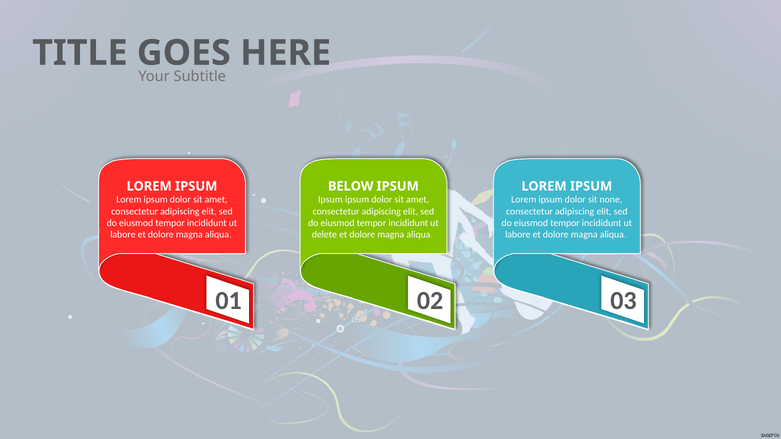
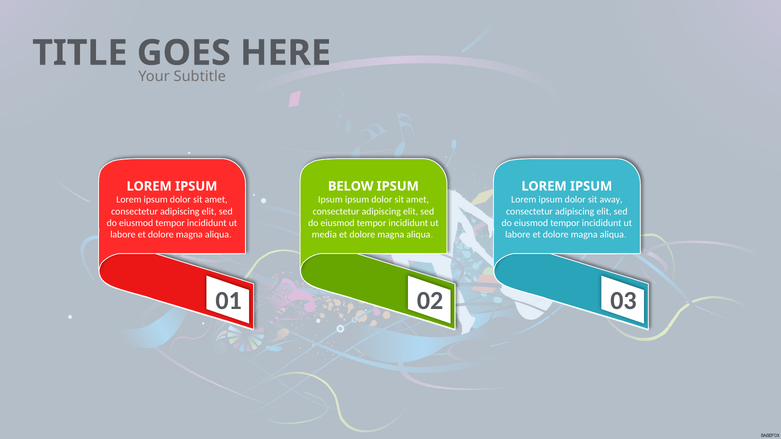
none: none -> away (611, 200)
delete: delete -> media (324, 235)
